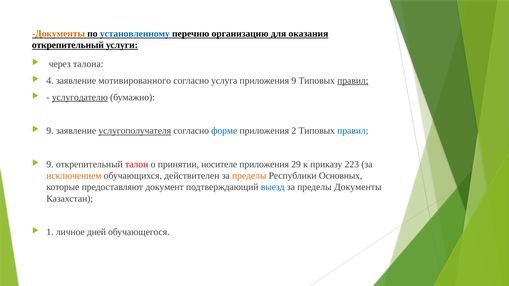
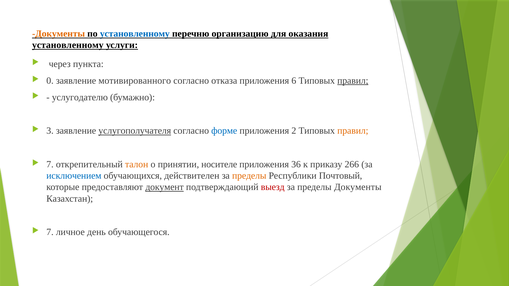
открепительный: открепительный -> установленному (68, 45)
талона: талона -> пункта (88, 64)
4: 4 -> 0 (50, 81)
услуга: услуга -> отказа (224, 81)
приложения 9: 9 -> 6 (294, 81)
услугодателю underline: present -> none (80, 97)
9: 9 -> 3 (50, 131)
правил colour: blue -> orange (353, 131)
9: 9 -> 7 (50, 164)
талон colour: red -> orange (137, 164)
29: 29 -> 36 (296, 164)
223: 223 -> 266 (352, 164)
исключением colour: orange -> blue (74, 176)
Основных: Основных -> Почтовый (341, 176)
документ underline: none -> present (165, 187)
выезд colour: blue -> red (273, 187)
1: 1 -> 7 (50, 232)
дней: дней -> день (96, 232)
